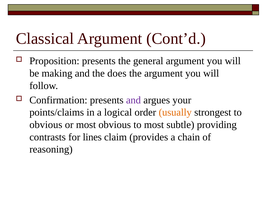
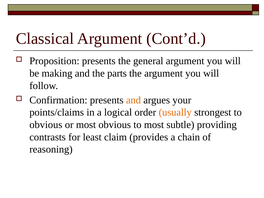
does: does -> parts (117, 73)
and colour: purple -> orange (133, 100)
lines: lines -> least (92, 137)
